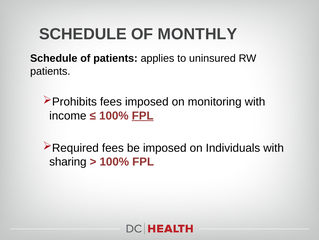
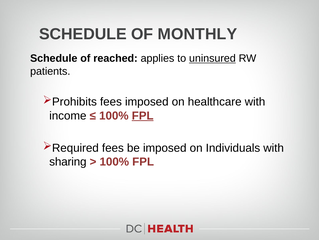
of patients: patients -> reached (115, 58)
uninsured underline: none -> present (212, 58)
monitoring: monitoring -> healthcare (215, 102)
